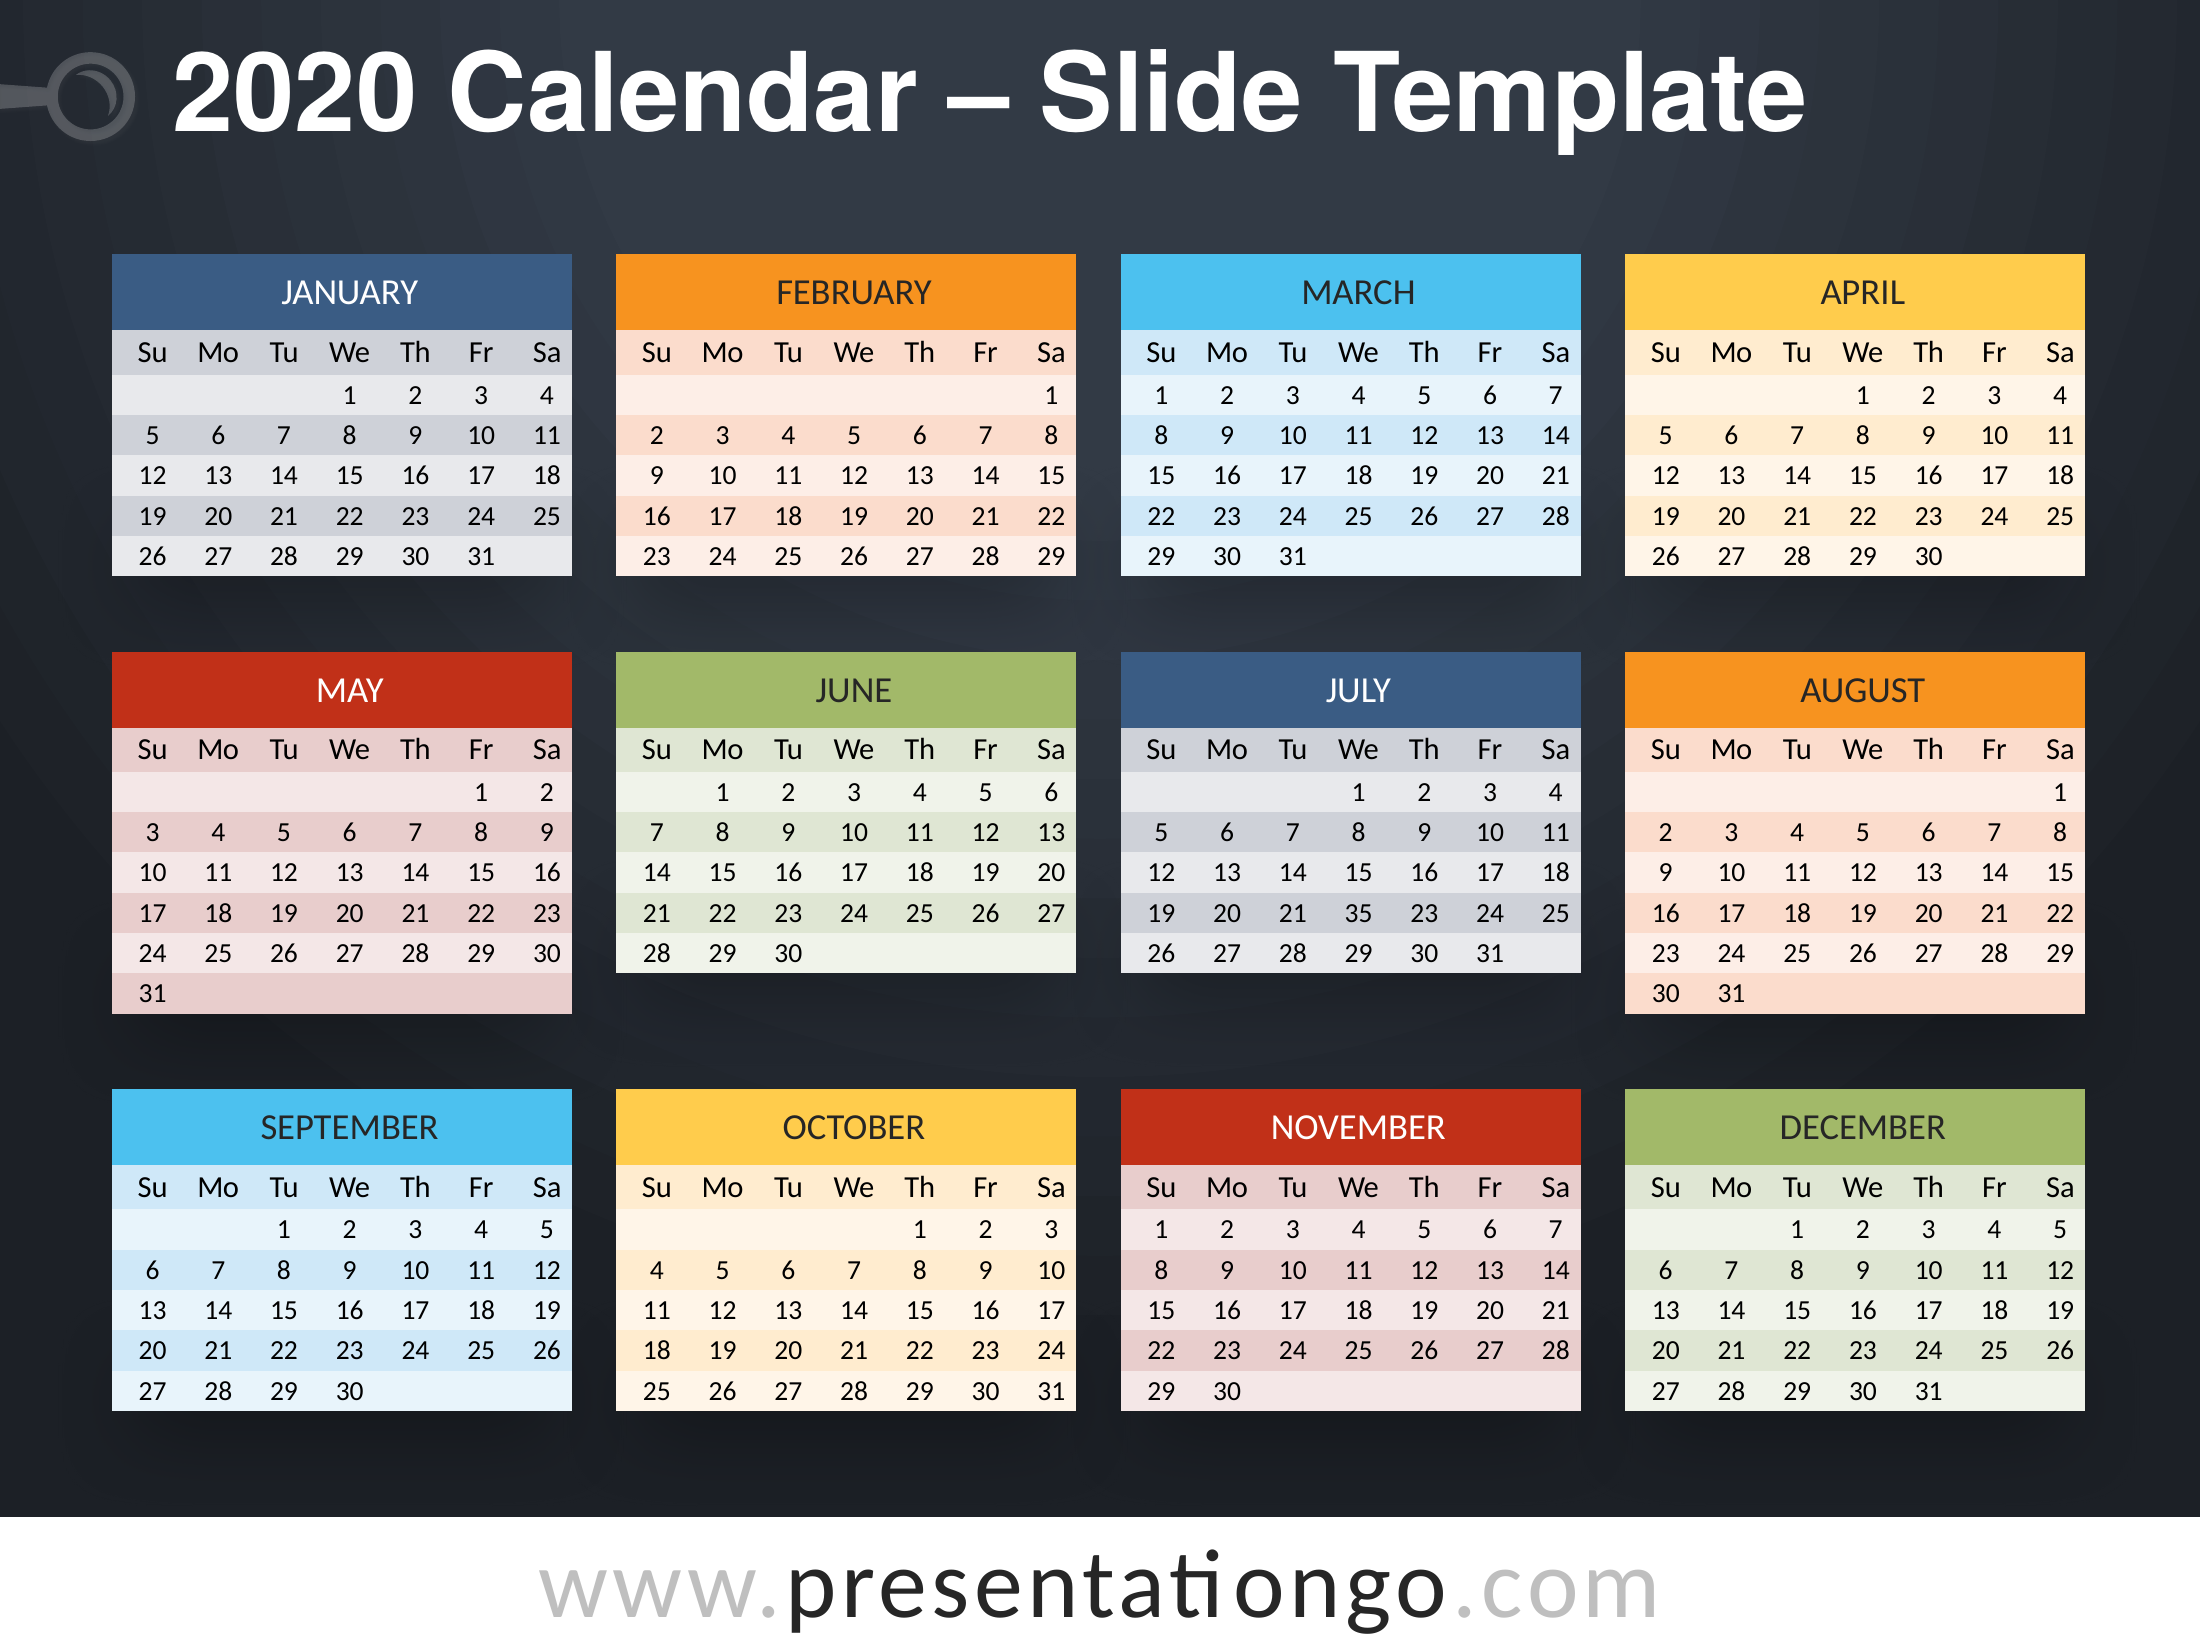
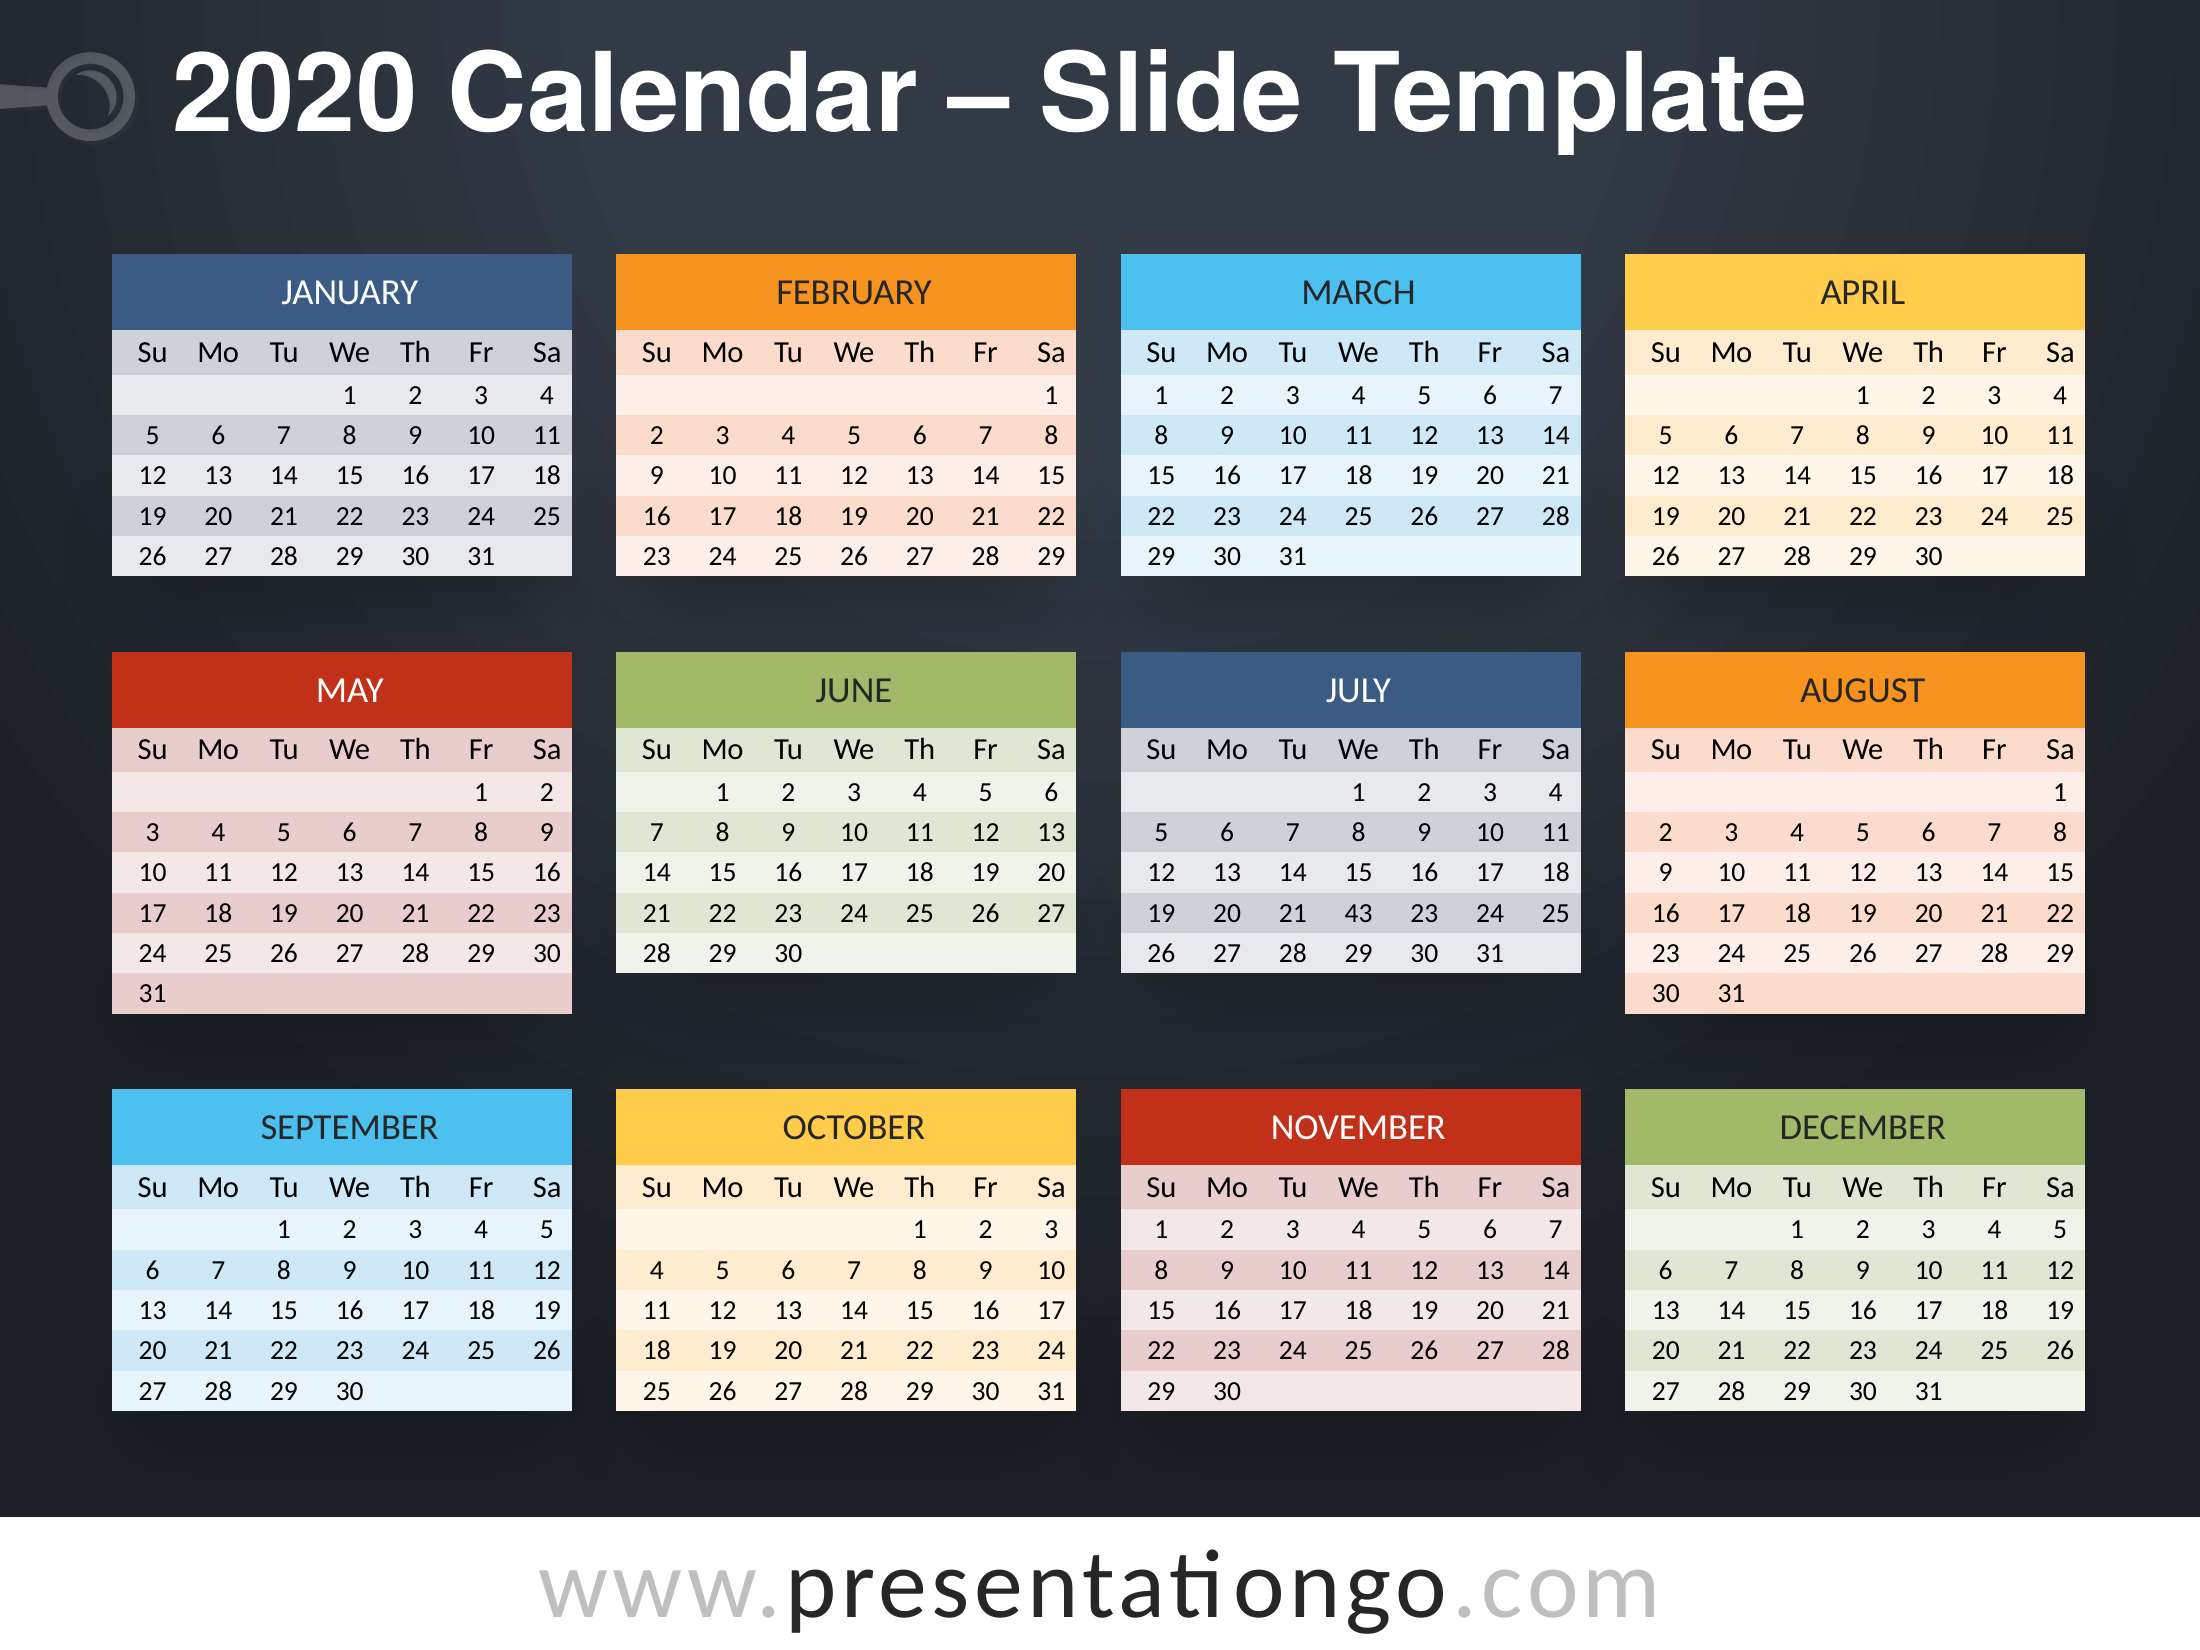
35: 35 -> 43 (1359, 913)
